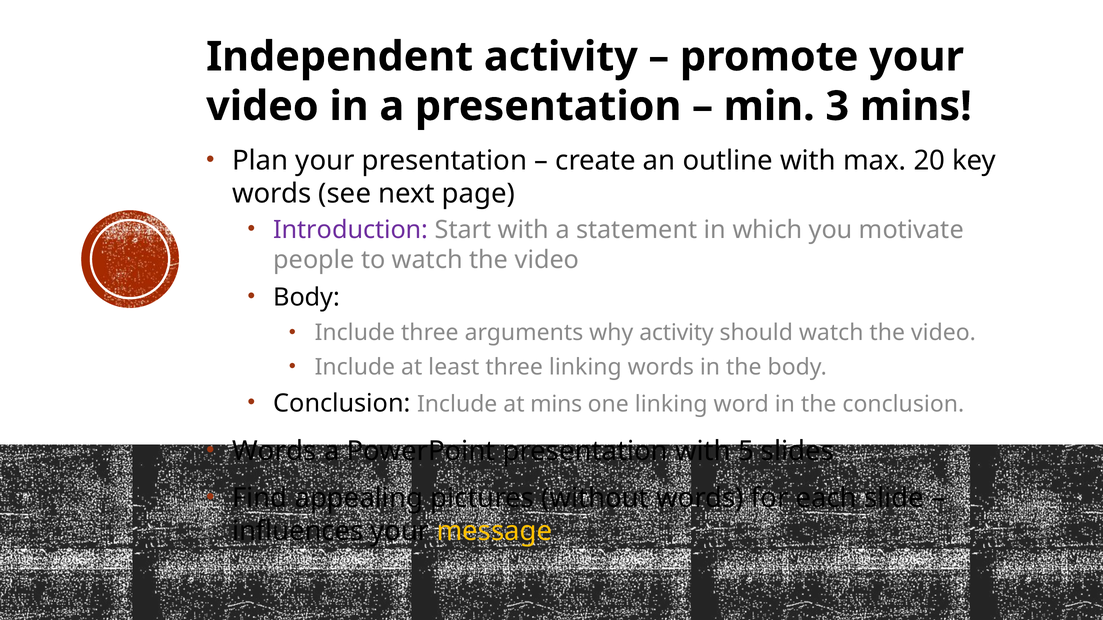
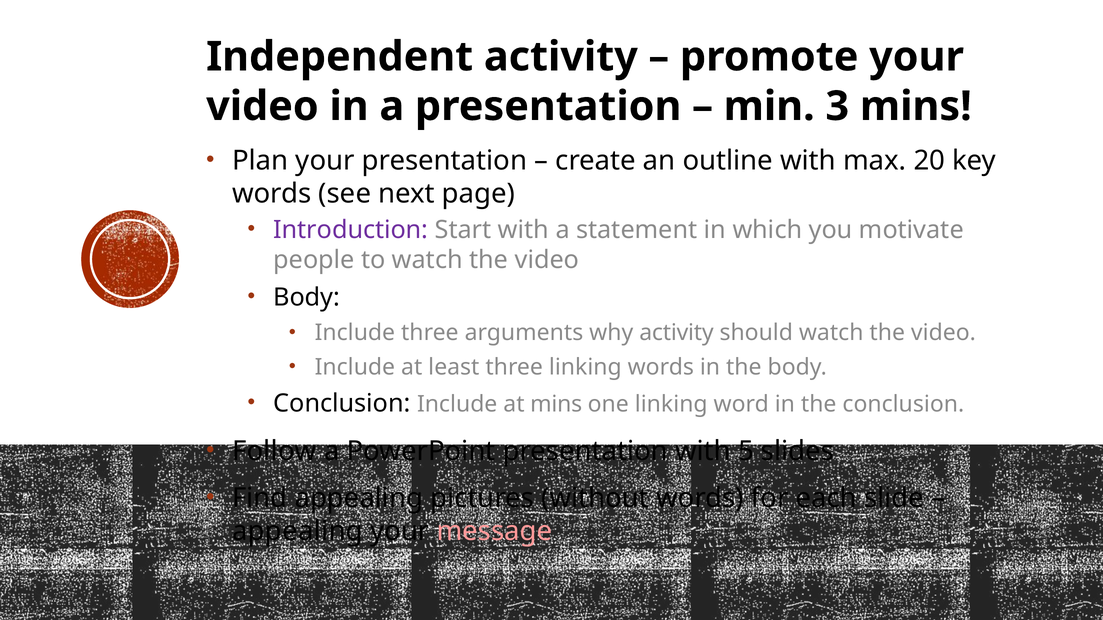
Words: Words -> Follow (274, 452)
influences: influences -> appealing (297, 532)
message colour: yellow -> pink (494, 532)
